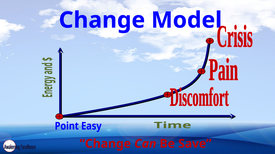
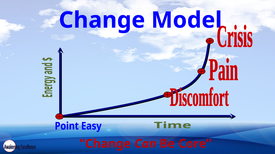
Save: Save -> Core (195, 144)
